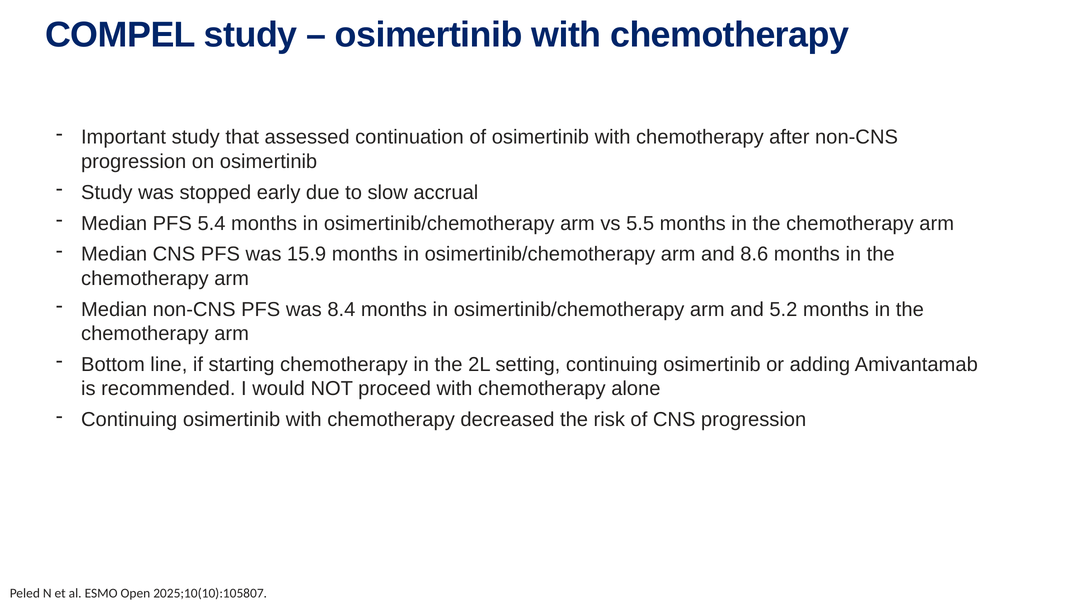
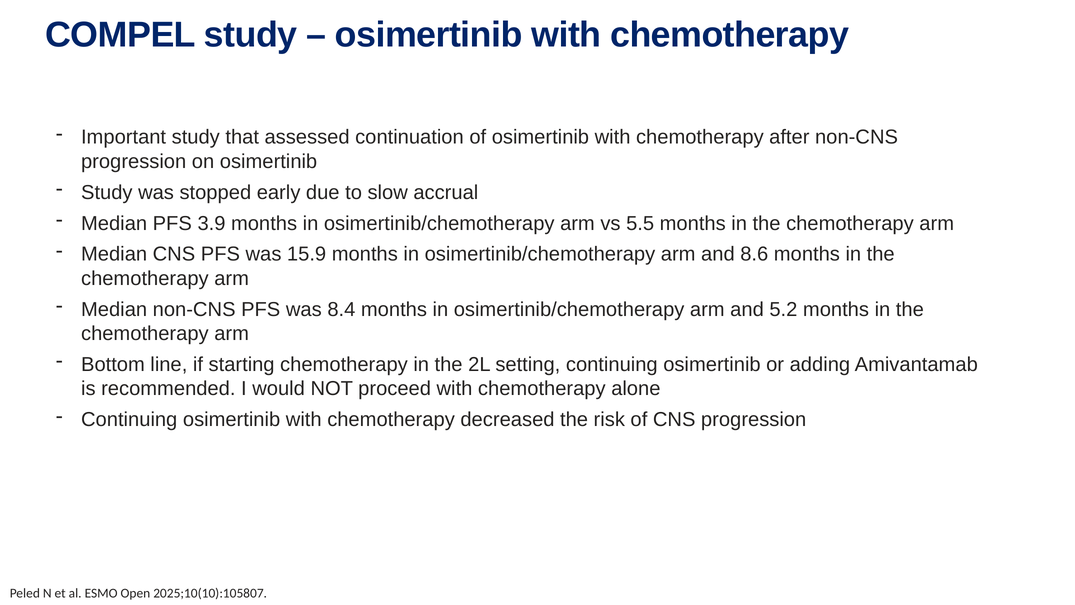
5.4: 5.4 -> 3.9 (211, 223)
